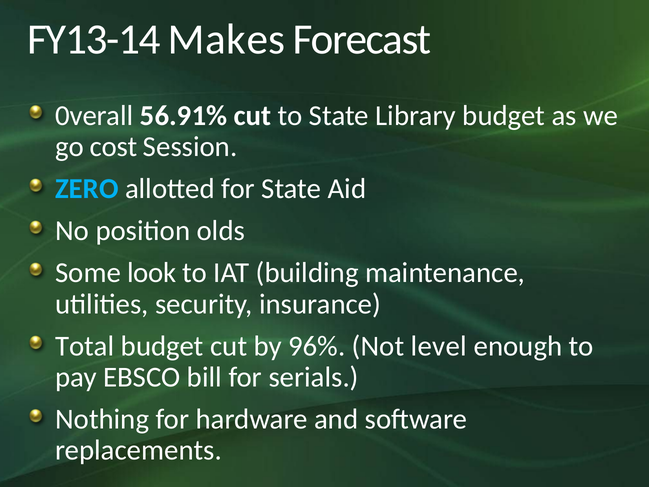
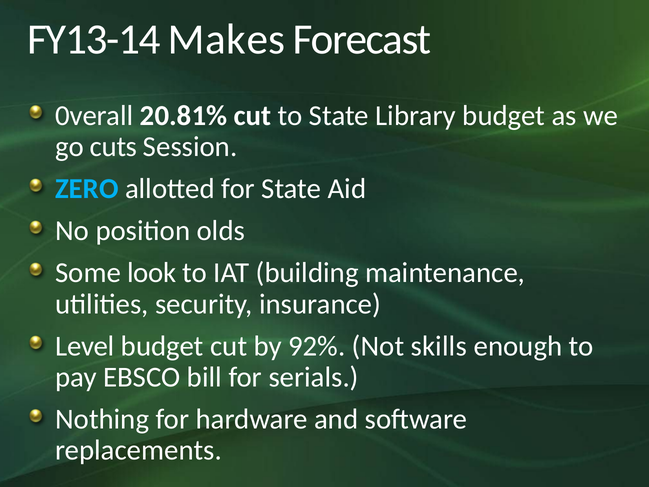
56.91%: 56.91% -> 20.81% (184, 116)
cost: cost -> cuts (113, 147)
Total: Total -> Level (85, 346)
96%: 96% -> 92% (317, 346)
level: level -> skills (439, 346)
